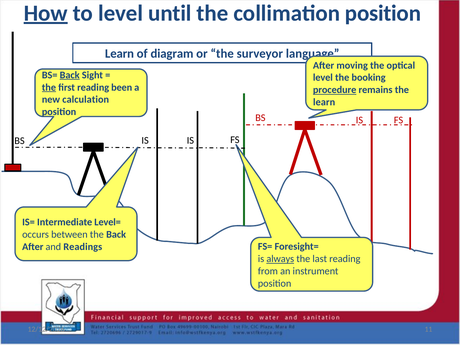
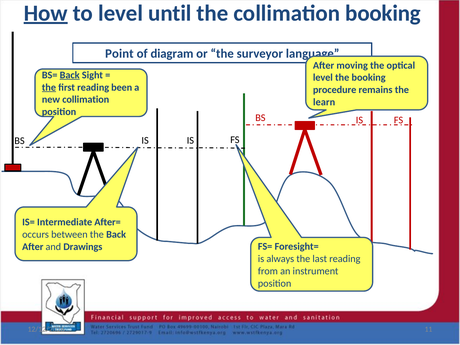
collimation position: position -> booking (383, 13)
Learn: Learn -> Point (119, 54)
procedure underline: present -> none (335, 90)
new calculation: calculation -> collimation (86, 100)
Level=: Level= -> After= (108, 222)
Readings: Readings -> Drawings (83, 247)
always underline: present -> none (280, 259)
